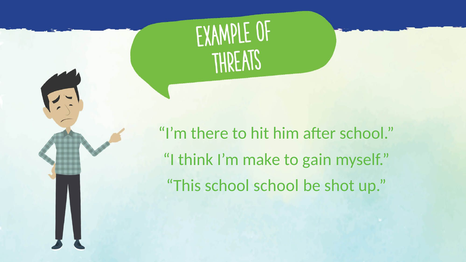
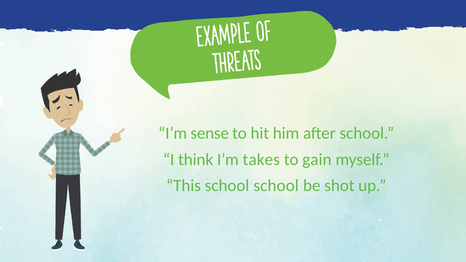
there: there -> sense (210, 133)
make: make -> takes (261, 160)
